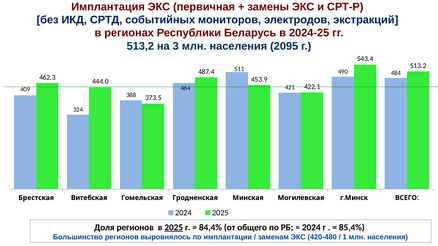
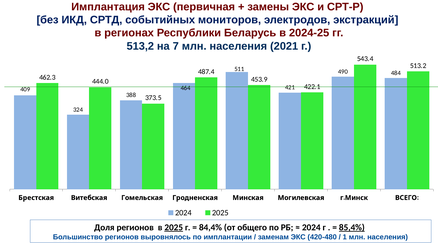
3: 3 -> 7 (176, 46)
2095: 2095 -> 2021 (284, 46)
85,4% underline: none -> present (352, 228)
